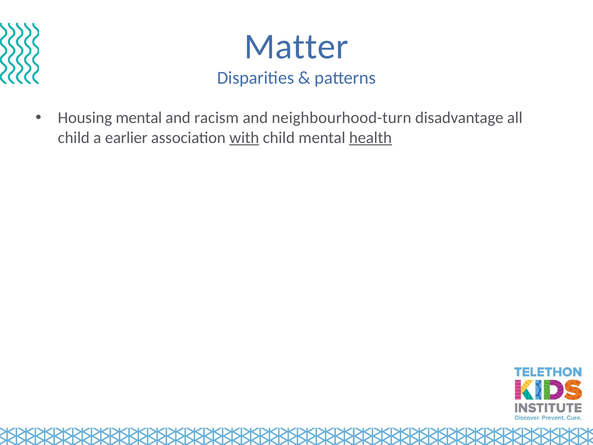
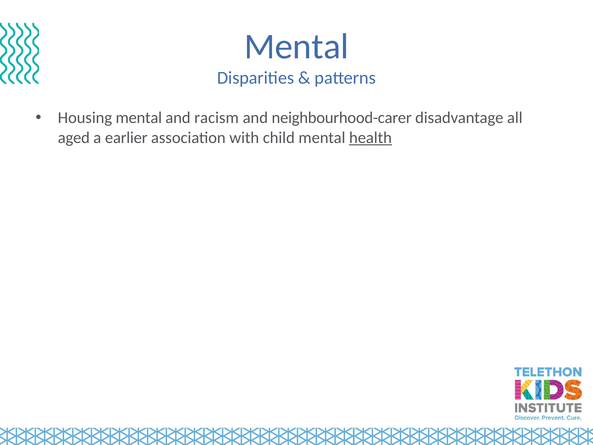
Matter: Matter -> Mental (296, 47)
neighbourhood-turn: neighbourhood-turn -> neighbourhood-carer (342, 118)
child: child -> aged (74, 138)
with underline: present -> none (244, 138)
